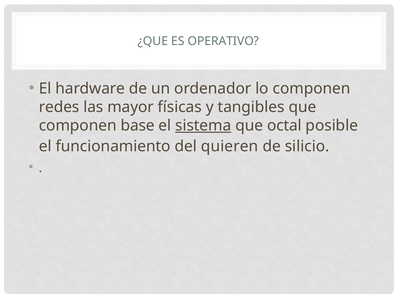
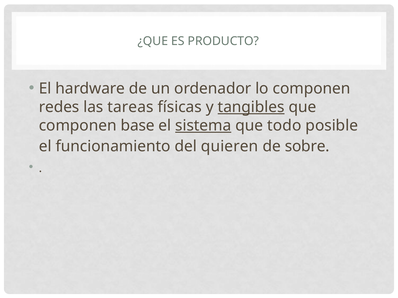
OPERATIVO: OPERATIVO -> PRODUCTO (223, 41)
mayor: mayor -> tareas (130, 107)
tangibles underline: none -> present (251, 107)
octal: octal -> todo (284, 126)
silicio: silicio -> sobre (307, 147)
